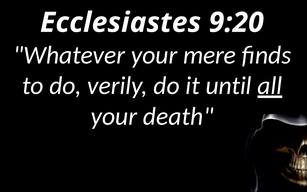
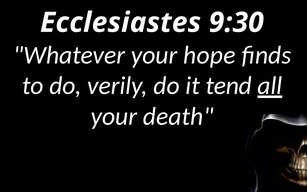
9:20: 9:20 -> 9:30 (236, 23)
mere: mere -> hope (209, 55)
until: until -> tend (229, 86)
